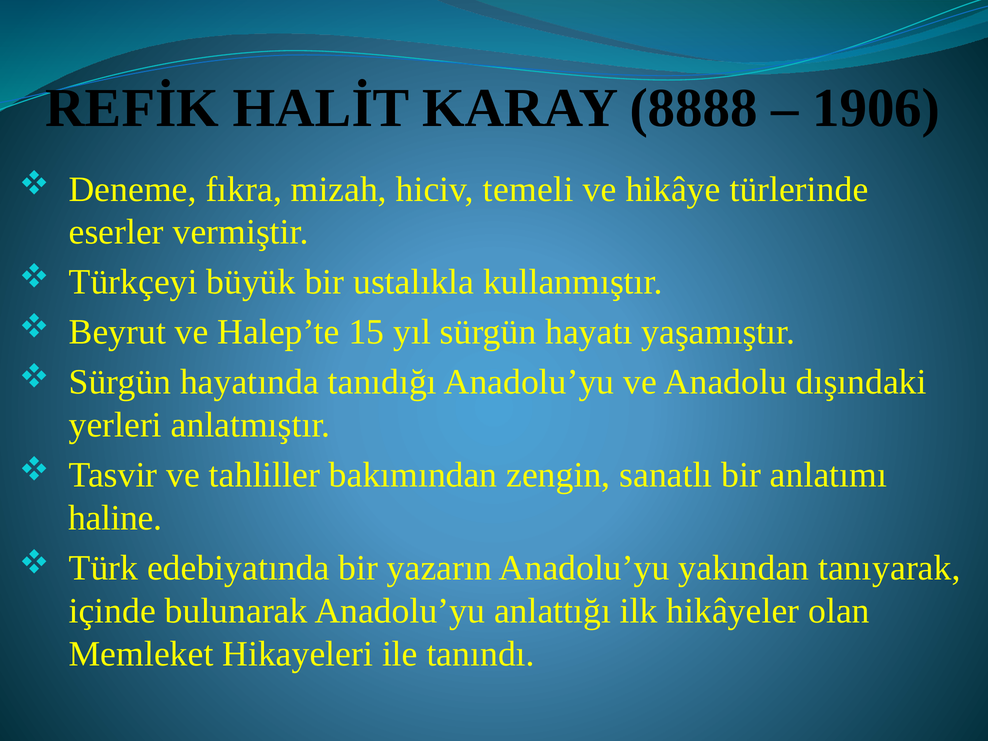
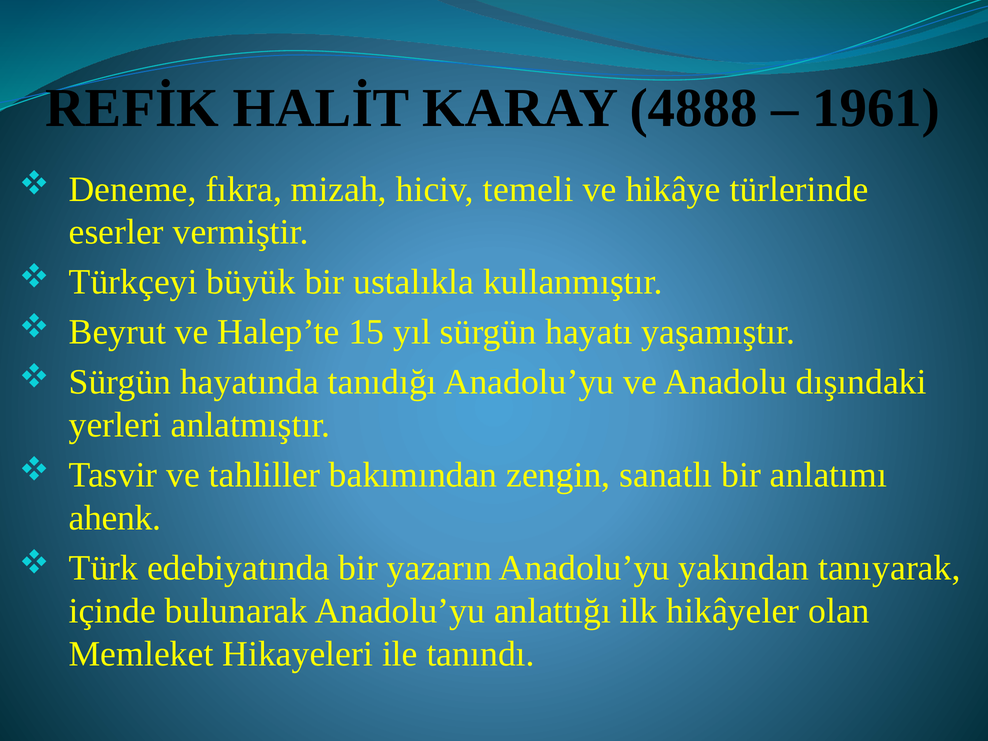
8888: 8888 -> 4888 (694, 108)
1906: 1906 -> 1961 (876, 108)
haline: haline -> ahenk (115, 518)
